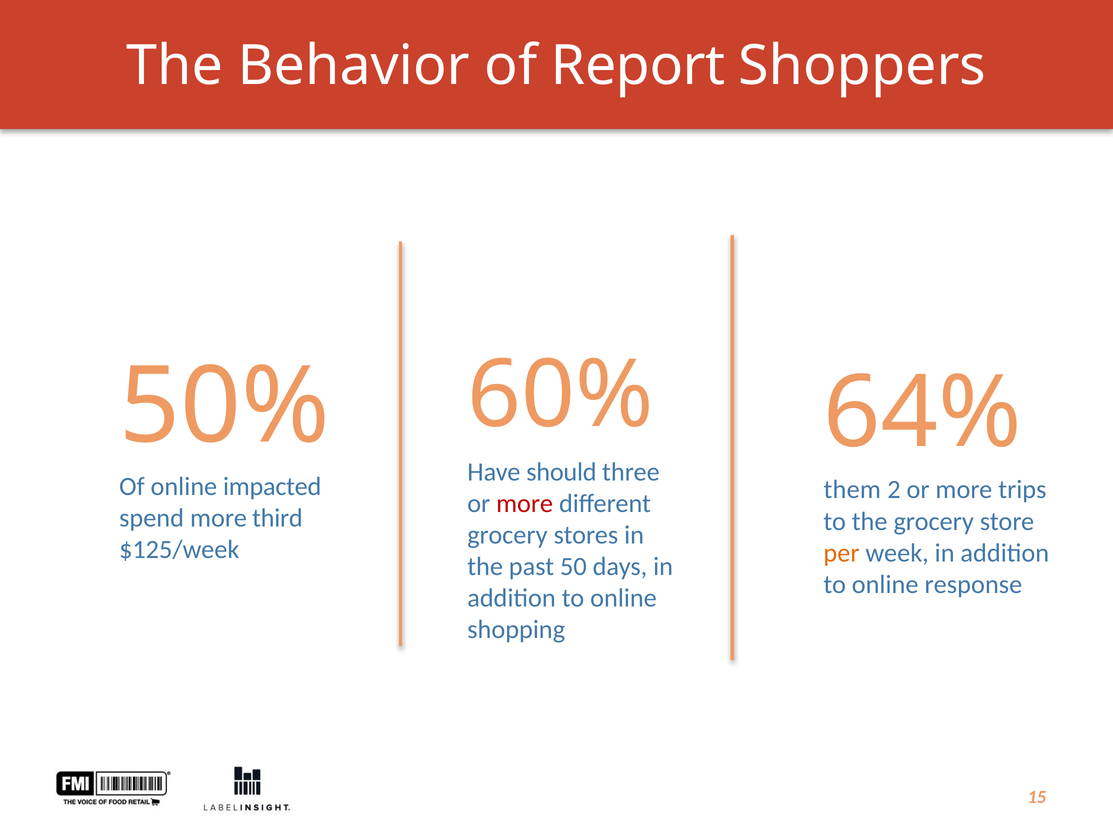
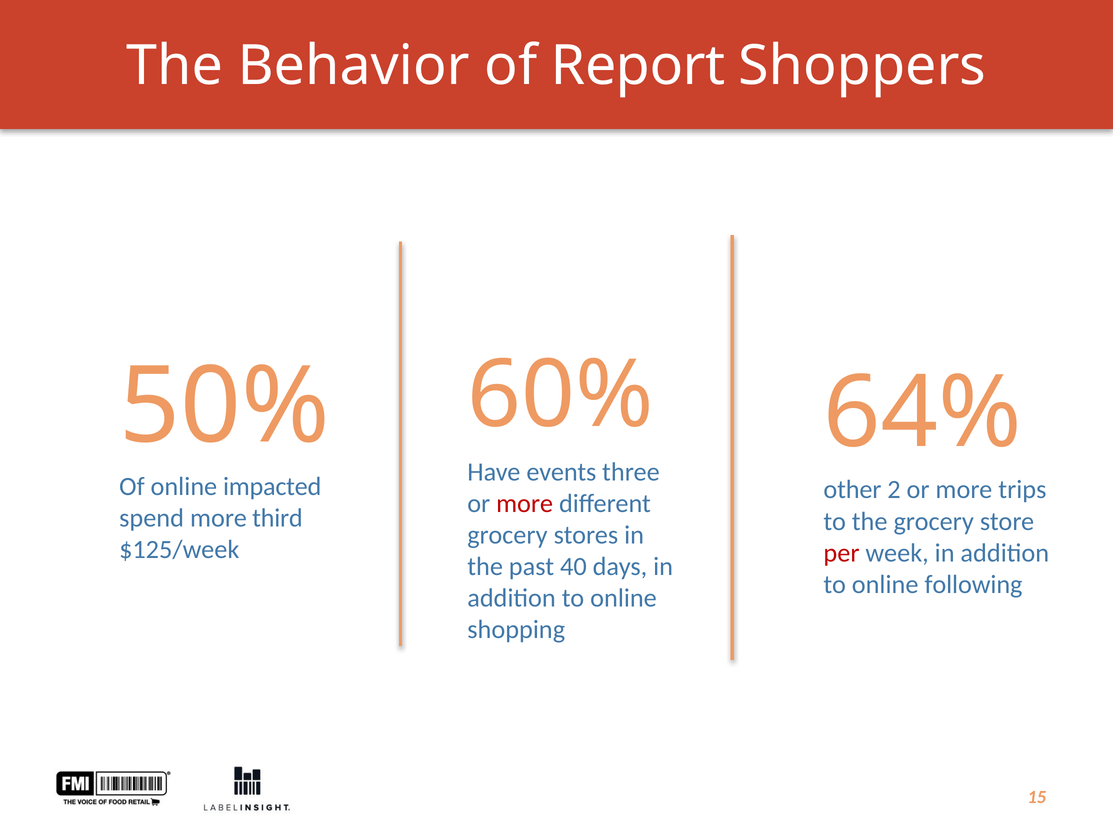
should: should -> events (561, 472)
them: them -> other (852, 490)
per colour: orange -> red (842, 553)
50: 50 -> 40 (573, 566)
response: response -> following (973, 584)
